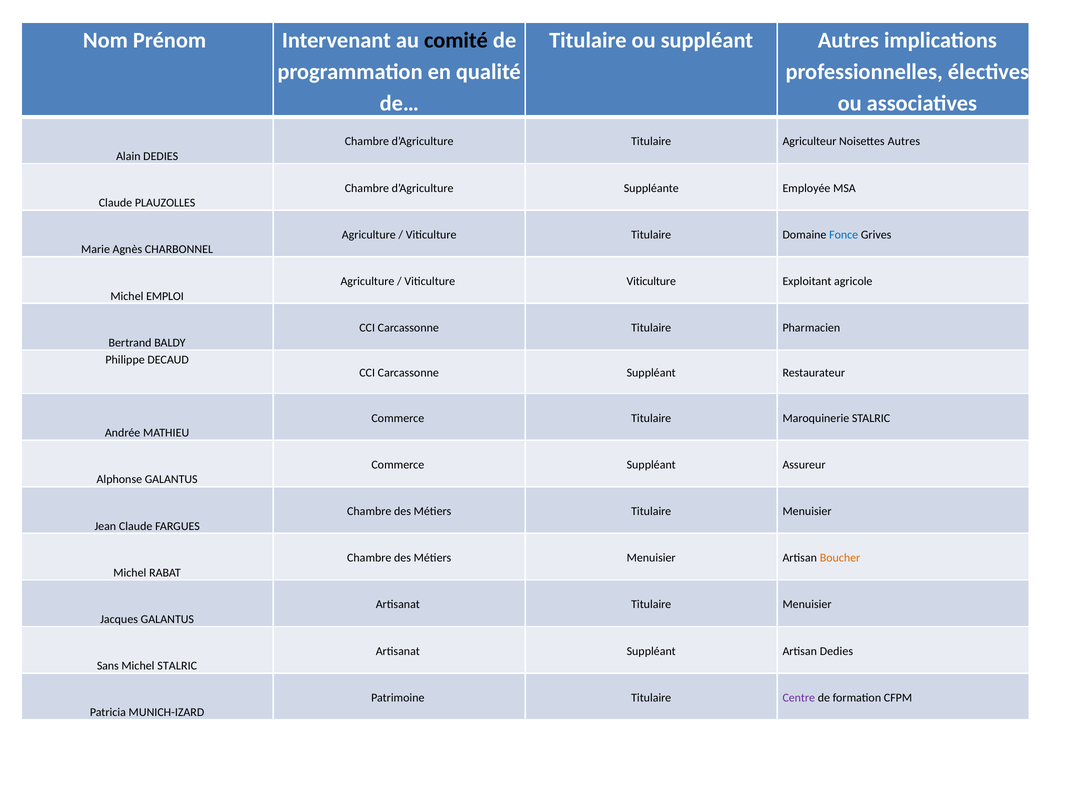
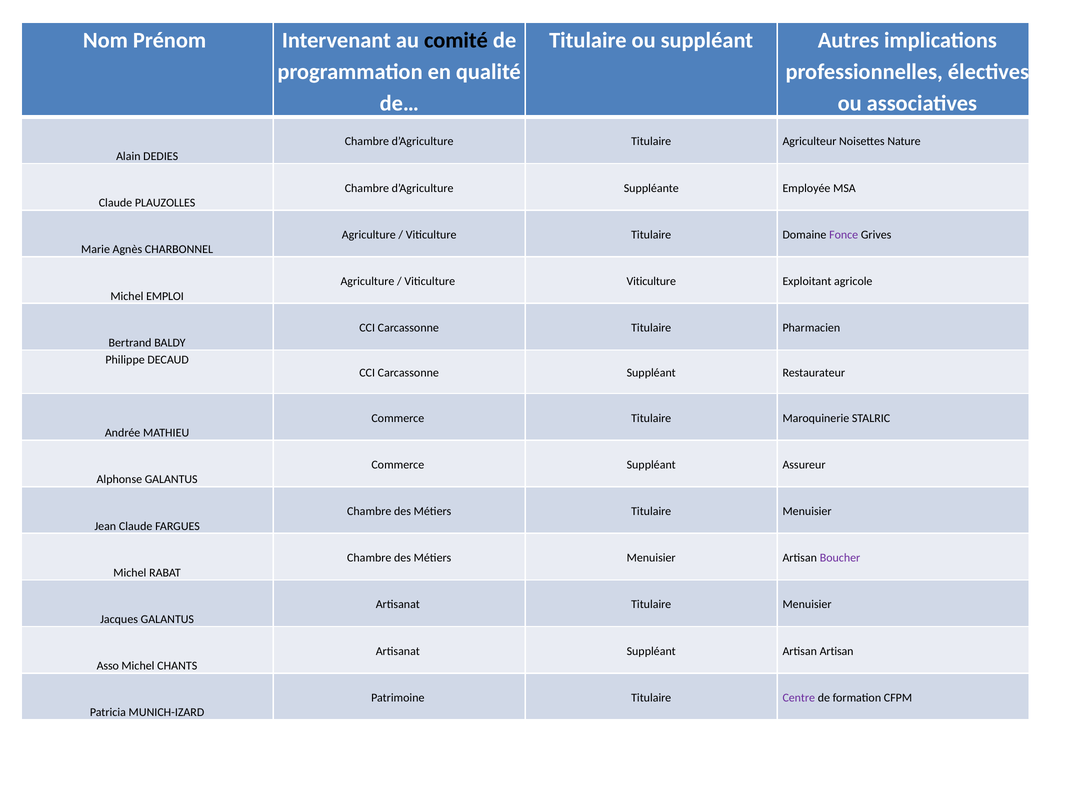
Noisettes Autres: Autres -> Nature (904, 141)
Fonce colour: blue -> purple (844, 235)
Boucher colour: orange -> purple (840, 558)
Artisan Dedies: Dedies -> Artisan (837, 651)
Sans: Sans -> Asso (108, 666)
Michel STALRIC: STALRIC -> CHANTS (177, 666)
